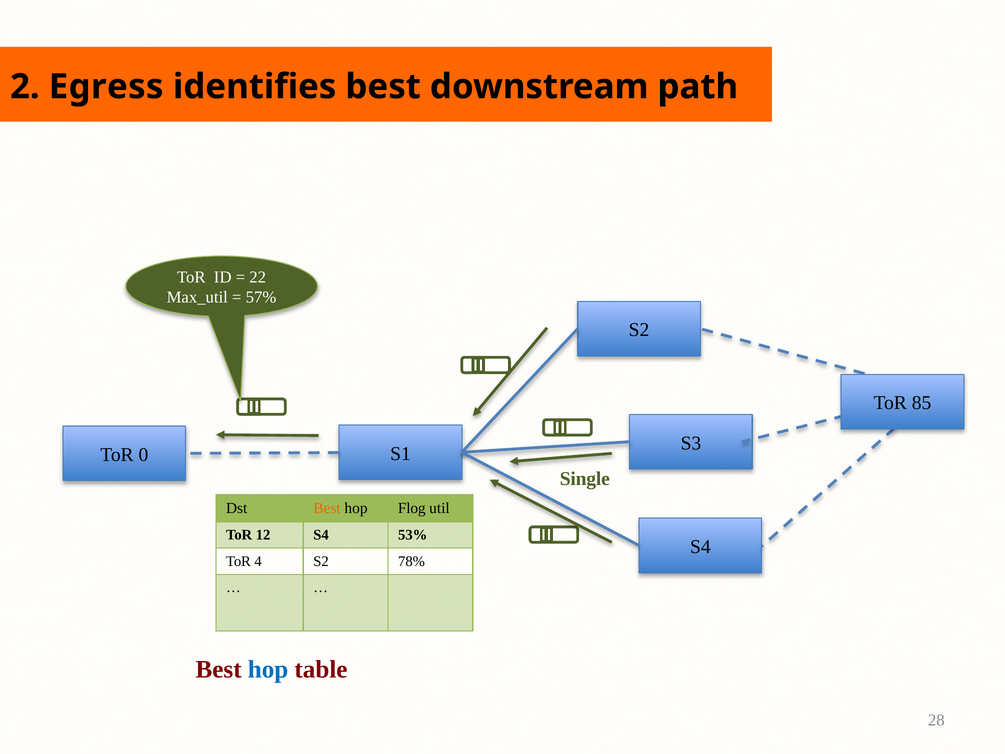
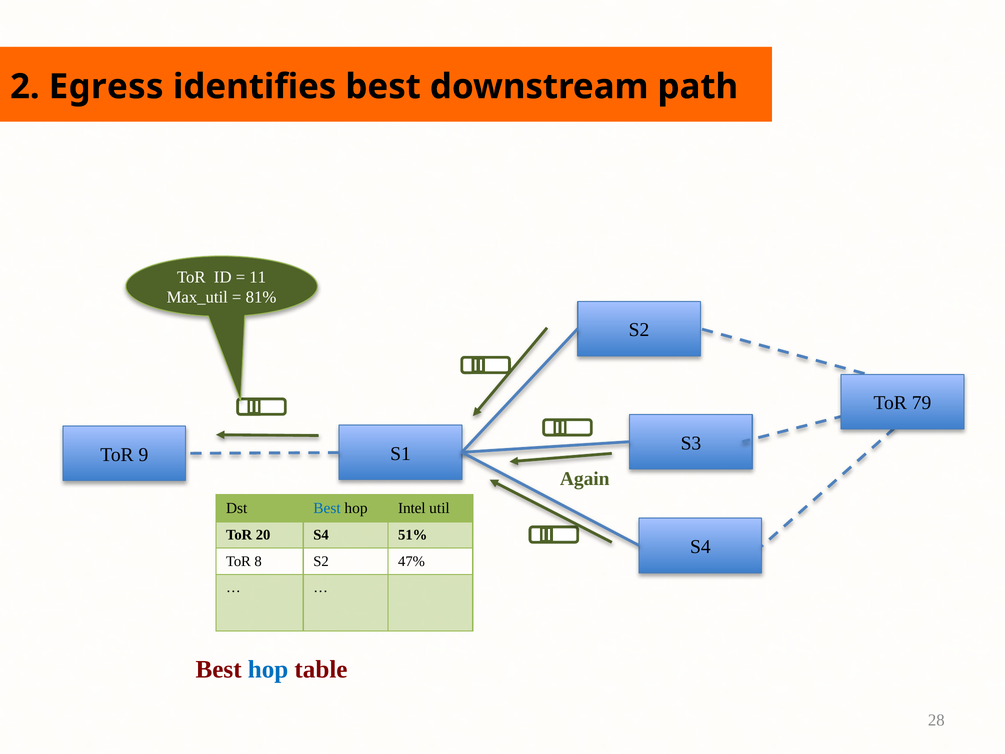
22: 22 -> 11 (258, 277)
57%: 57% -> 81% (261, 297)
85: 85 -> 79 (922, 403)
0: 0 -> 9 (143, 455)
Single: Single -> Again (585, 479)
Best colour: orange -> blue (327, 508)
Flog: Flog -> Intel (412, 508)
12: 12 -> 20 (263, 535)
53%: 53% -> 51% (413, 535)
4: 4 -> 8 (258, 561)
78%: 78% -> 47% (412, 561)
